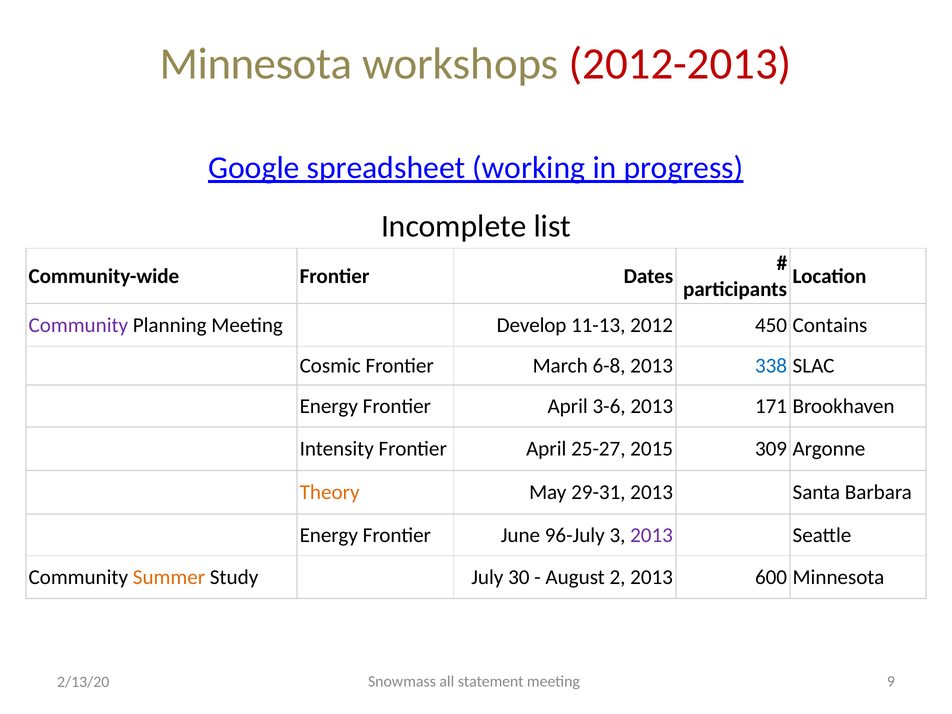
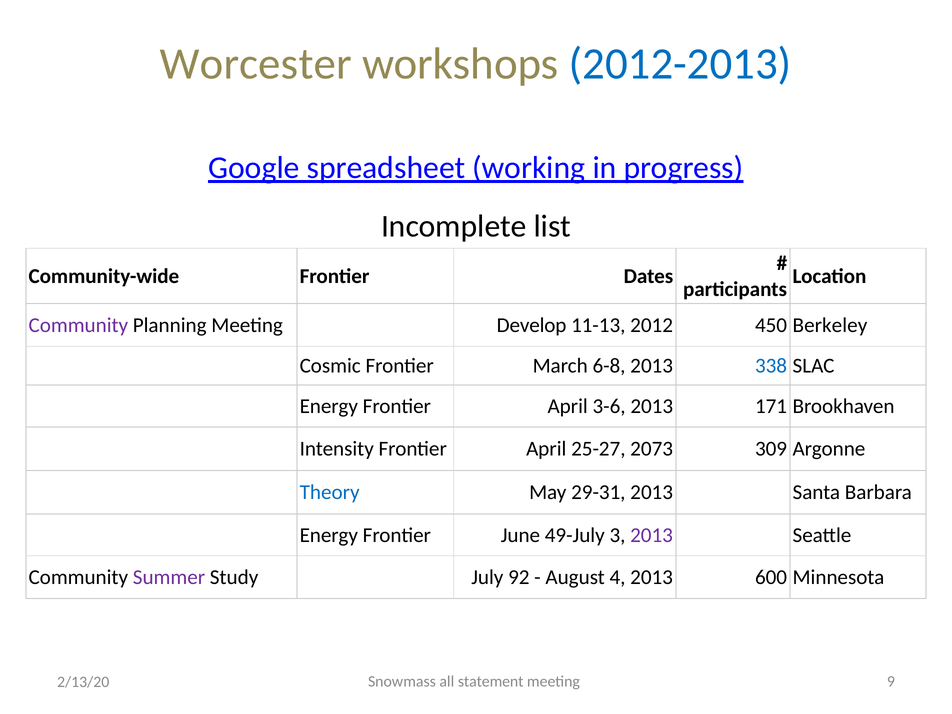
Minnesota: Minnesota -> Worcester (256, 64)
2012-2013 colour: red -> blue (680, 64)
Contains: Contains -> Berkeley (830, 325)
2015: 2015 -> 2073 (652, 449)
Theory colour: orange -> blue (330, 492)
96-July: 96-July -> 49-July (575, 535)
Summer colour: orange -> purple (169, 577)
30: 30 -> 92 (519, 577)
2: 2 -> 4 (617, 577)
